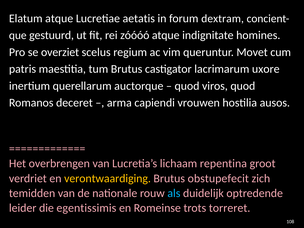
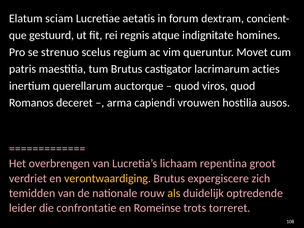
Elatum atque: atque -> sciam (59, 18)
zóóóó: zóóóó -> regnis (135, 35)
overziet: overziet -> strenuo (60, 52)
uxore: uxore -> acties (266, 69)
obstupefecit: obstupefecit -> expergiscere (218, 178)
als colour: light blue -> yellow (174, 193)
egentissimis: egentissimis -> confrontatie (86, 208)
